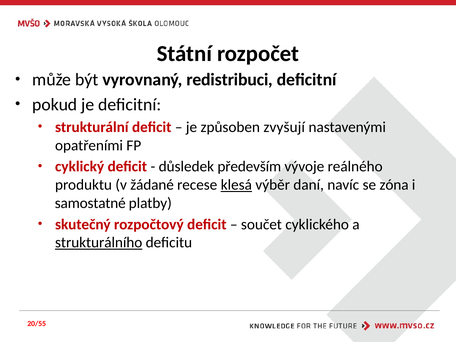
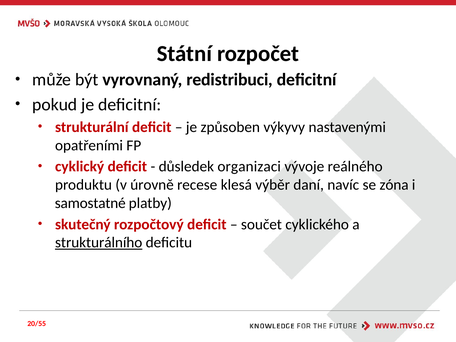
zvyšují: zvyšují -> výkyvy (284, 127)
především: především -> organizaci (249, 167)
žádané: žádané -> úrovně (152, 185)
klesá underline: present -> none (236, 185)
